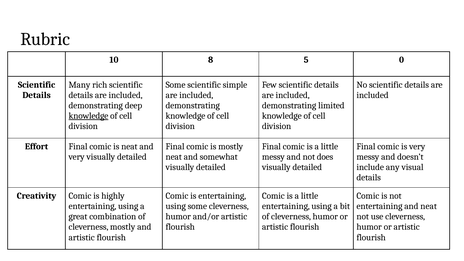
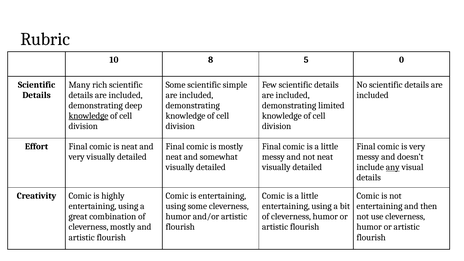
not does: does -> neat (325, 157)
any underline: none -> present (393, 167)
and neat: neat -> then (429, 206)
